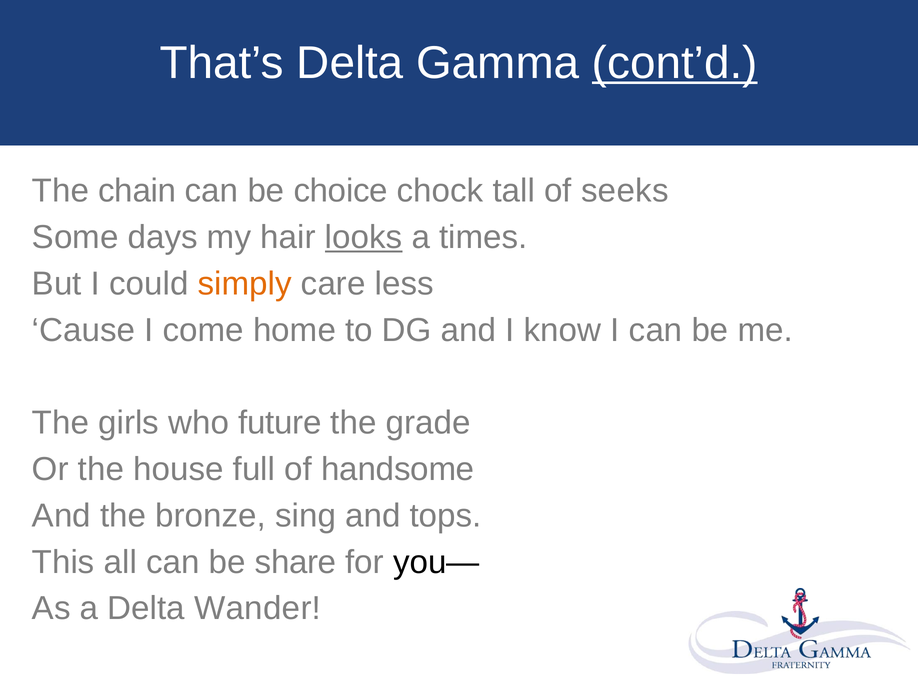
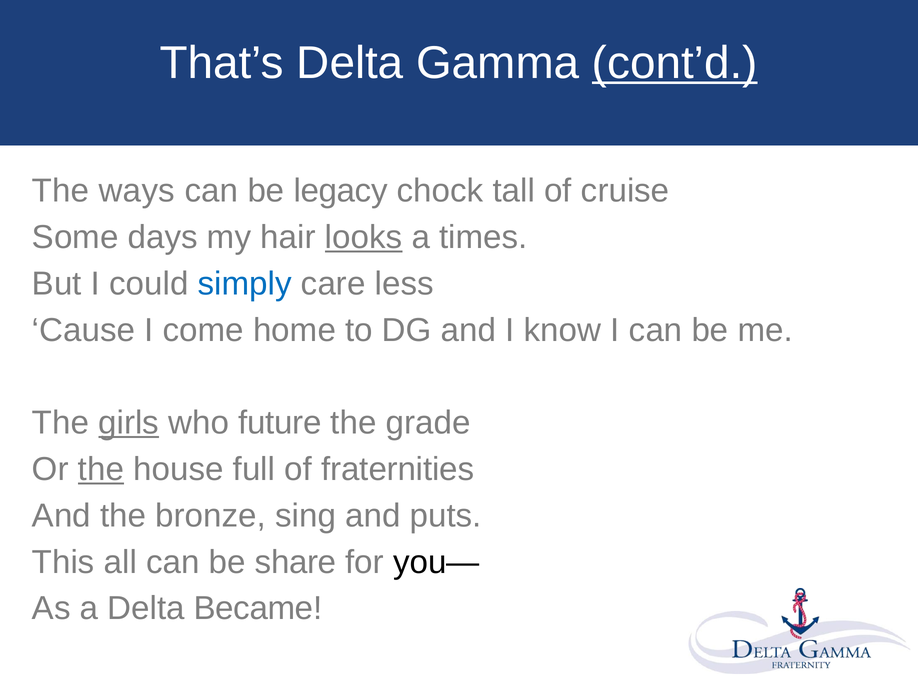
chain: chain -> ways (137, 191)
choice: choice -> legacy (341, 191)
seeks: seeks -> cruise (625, 191)
simply colour: orange -> blue (245, 283)
girls underline: none -> present (129, 423)
the underline: none -> present (101, 469)
handsome: handsome -> fraternities (398, 469)
tops: tops -> puts (446, 515)
Wander: Wander -> Became (258, 608)
